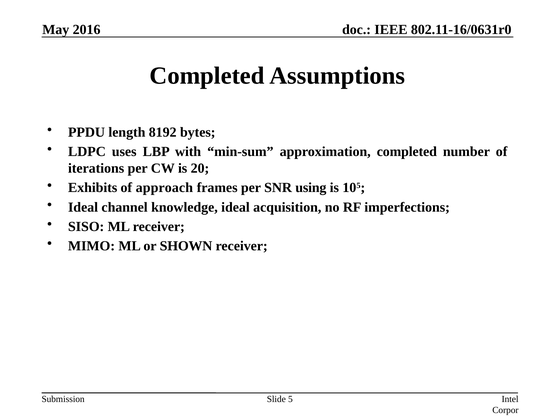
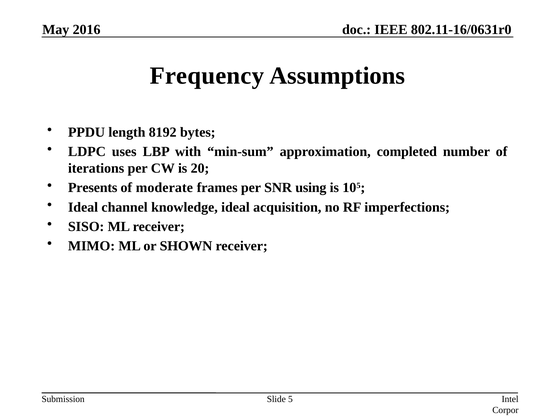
Completed: Completed -> Frequency (207, 76)
Exhibits: Exhibits -> Presents (93, 188)
approach: approach -> moderate (164, 188)
